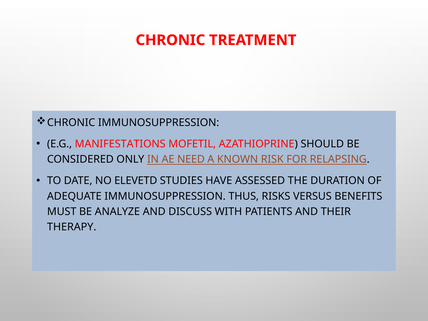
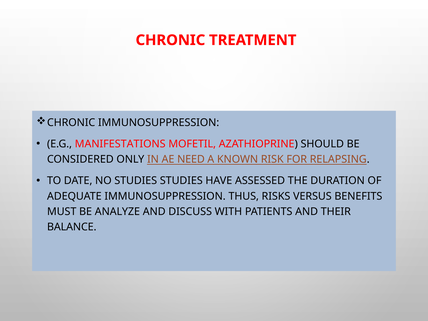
NO ELEVETD: ELEVETD -> STUDIES (136, 181)
THERAPY: THERAPY -> BALANCE (72, 227)
